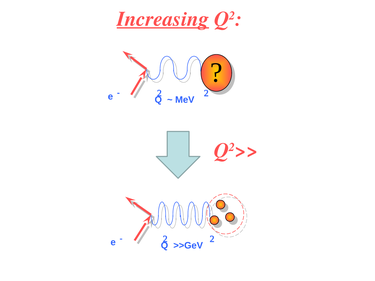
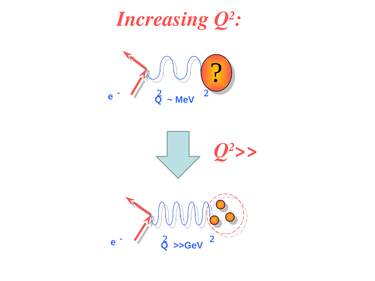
Increasing underline: present -> none (163, 19)
